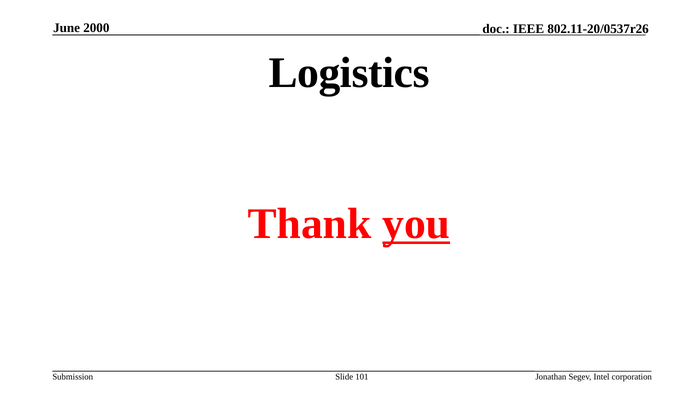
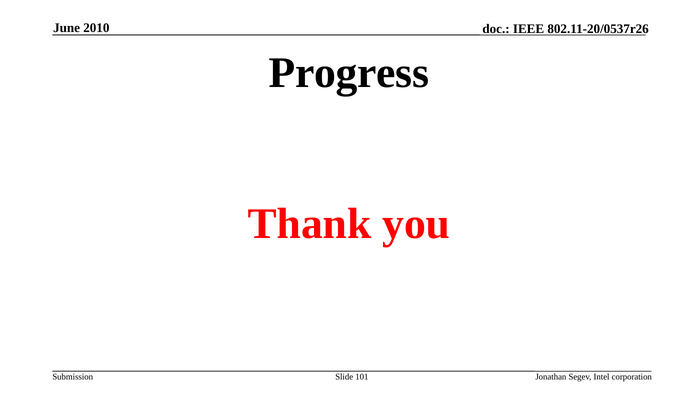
2000: 2000 -> 2010 (96, 28)
Logistics: Logistics -> Progress (349, 73)
you underline: present -> none (416, 224)
